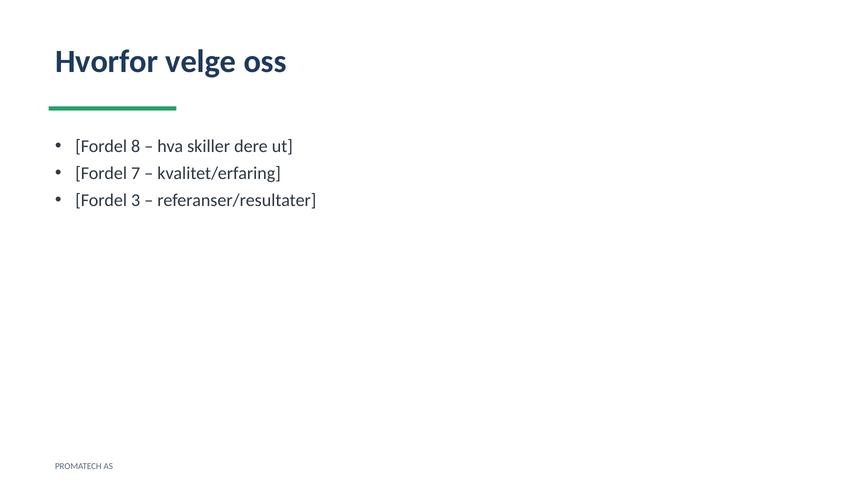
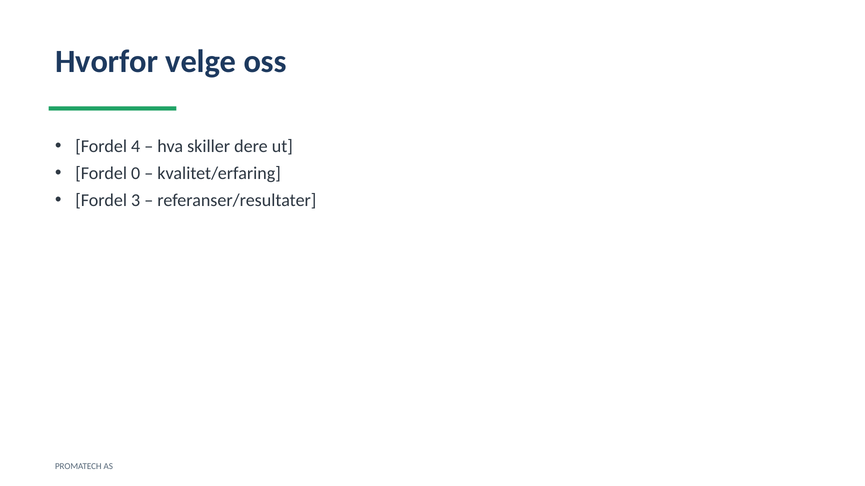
8: 8 -> 4 (136, 147)
7: 7 -> 0 (136, 174)
